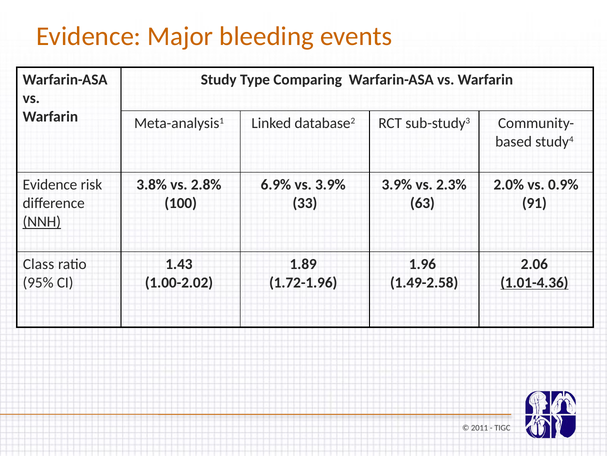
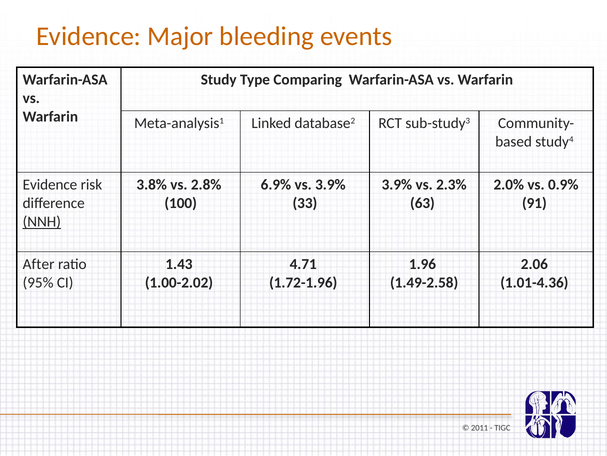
Class: Class -> After (39, 264)
1.89: 1.89 -> 4.71 (303, 264)
1.01-4.36 underline: present -> none (534, 282)
